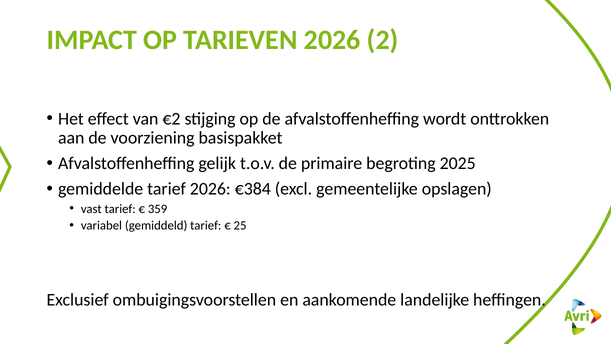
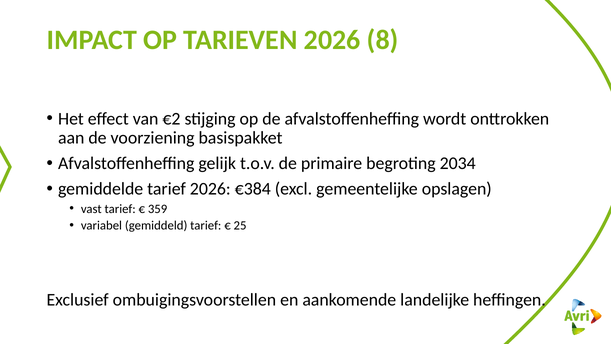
2: 2 -> 8 (383, 40)
2025: 2025 -> 2034 (458, 163)
